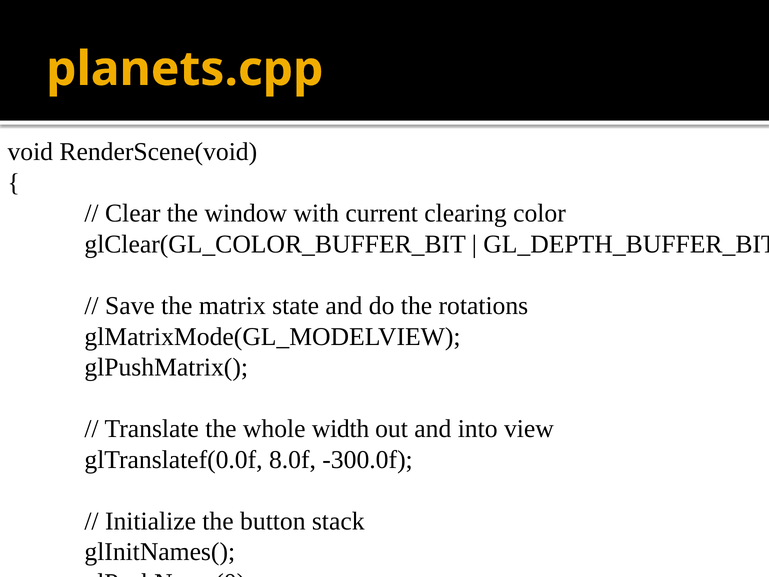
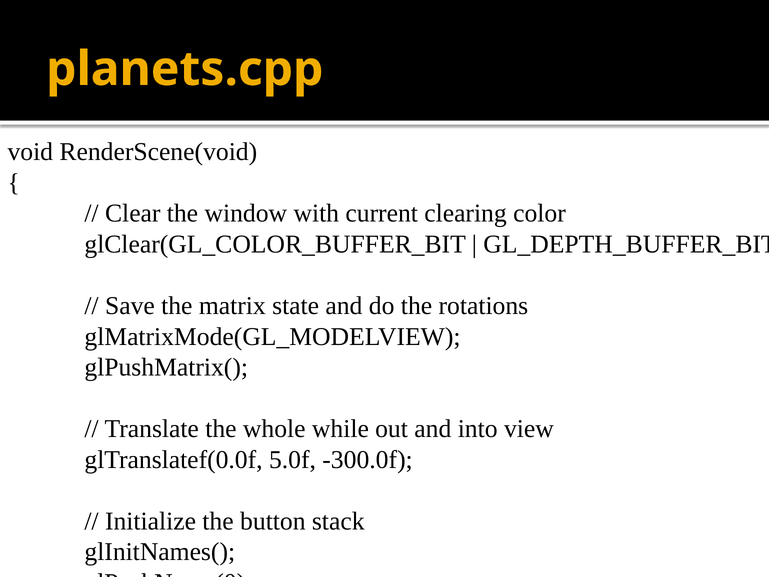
width: width -> while (340, 429)
8.0f: 8.0f -> 5.0f (292, 460)
